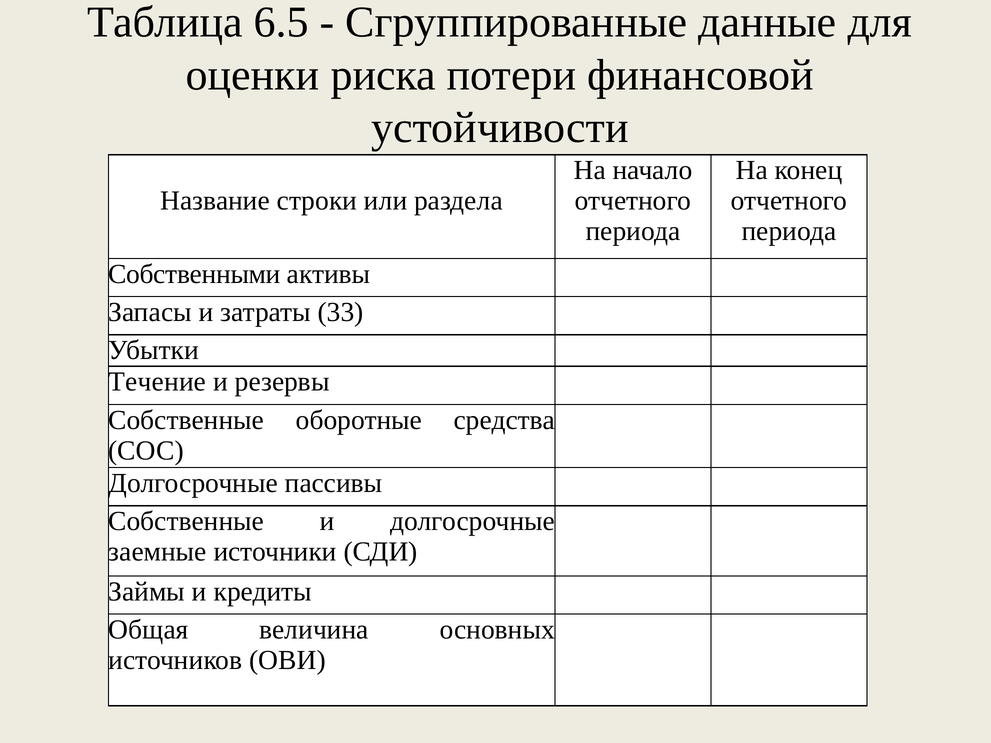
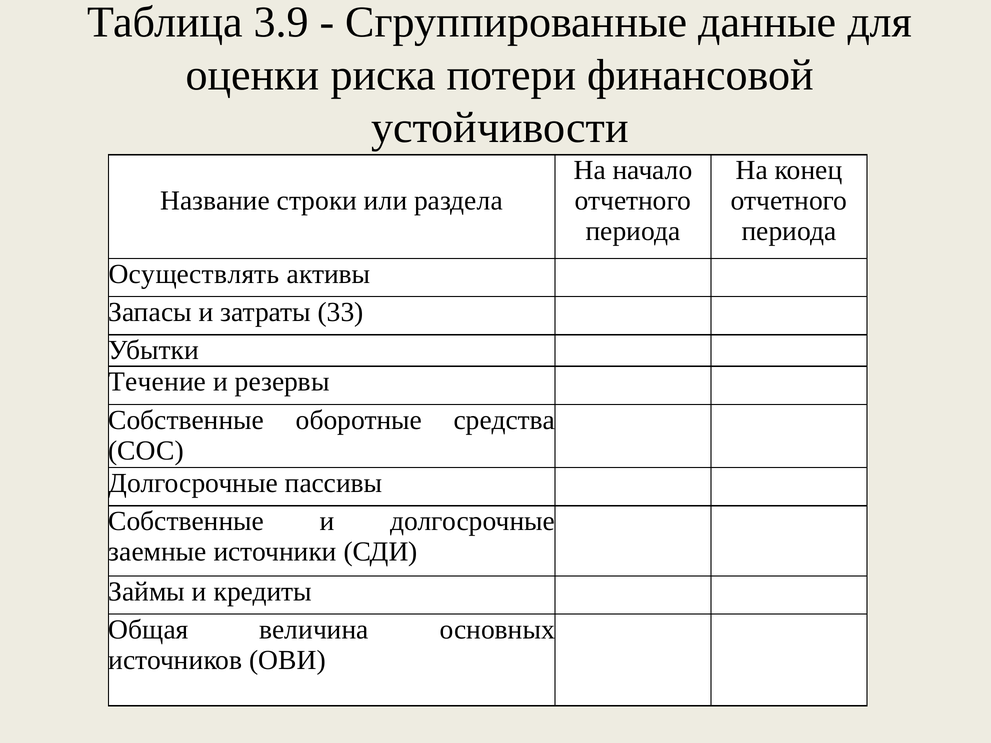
6.5: 6.5 -> 3.9 (281, 22)
Собственными: Собственными -> Осуществлять (194, 274)
